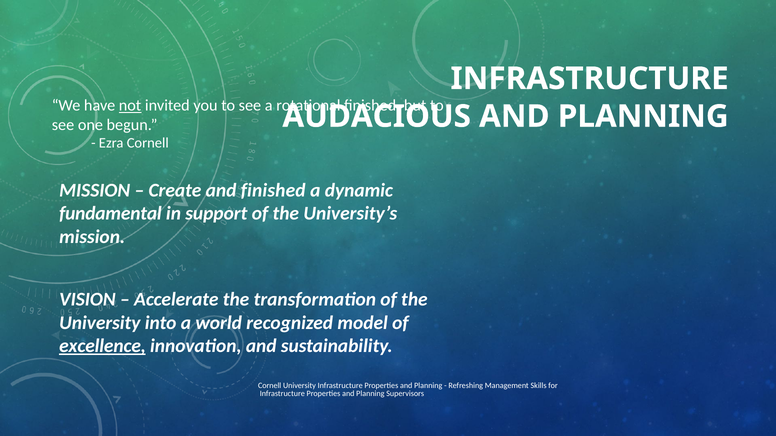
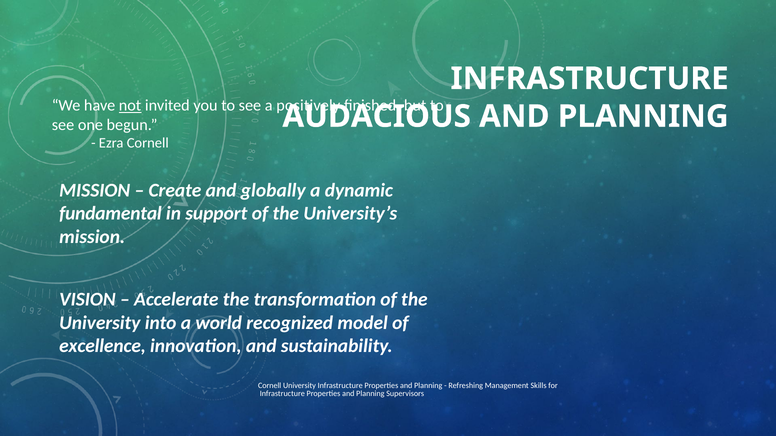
rotational: rotational -> positively (308, 106)
and finished: finished -> globally (273, 190)
excellence underline: present -> none (102, 346)
